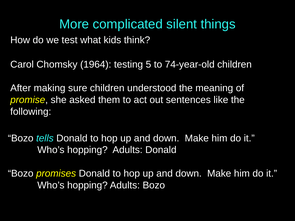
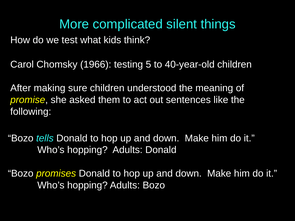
1964: 1964 -> 1966 (96, 65)
74-year-old: 74-year-old -> 40-year-old (190, 65)
